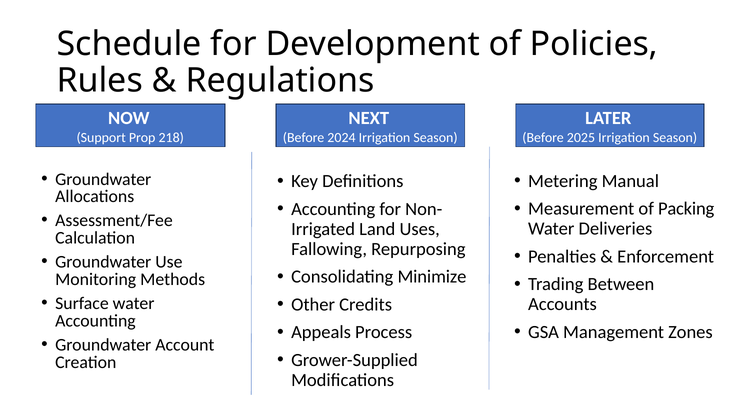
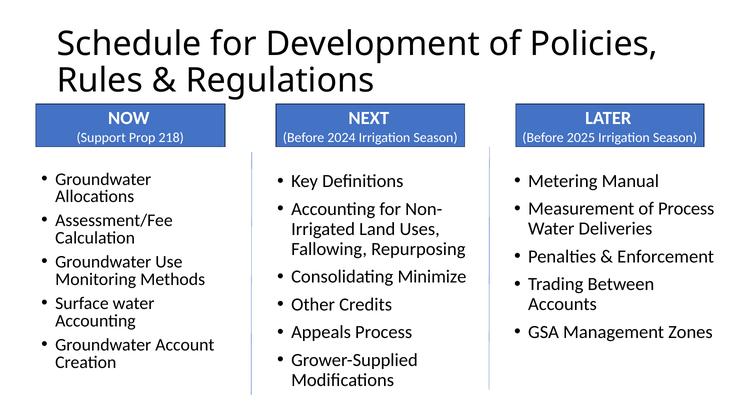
of Packing: Packing -> Process (686, 209)
